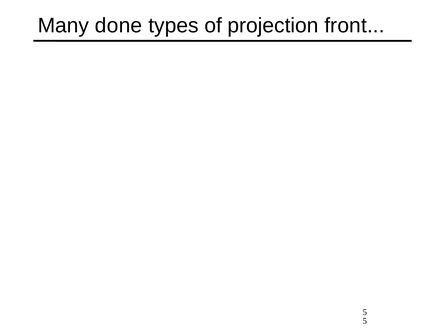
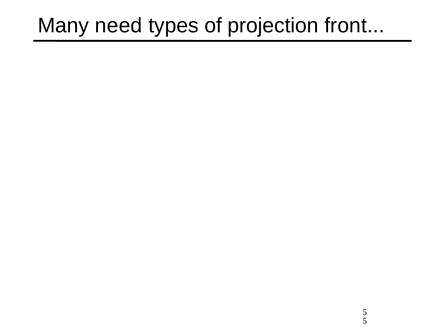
done: done -> need (119, 26)
